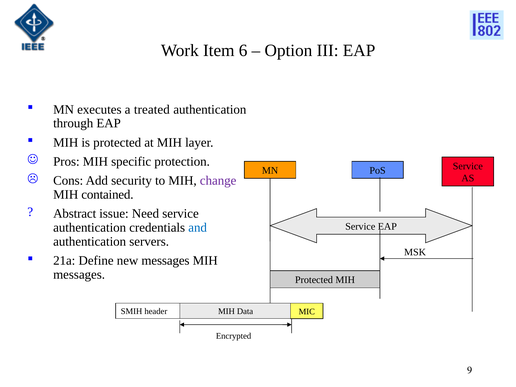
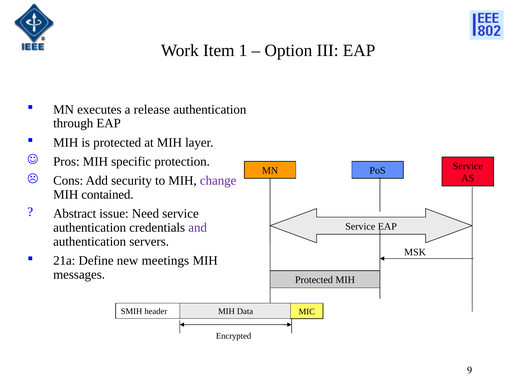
6: 6 -> 1 (243, 50)
treated: treated -> release (152, 109)
and colour: blue -> purple (198, 228)
new messages: messages -> meetings (165, 261)
